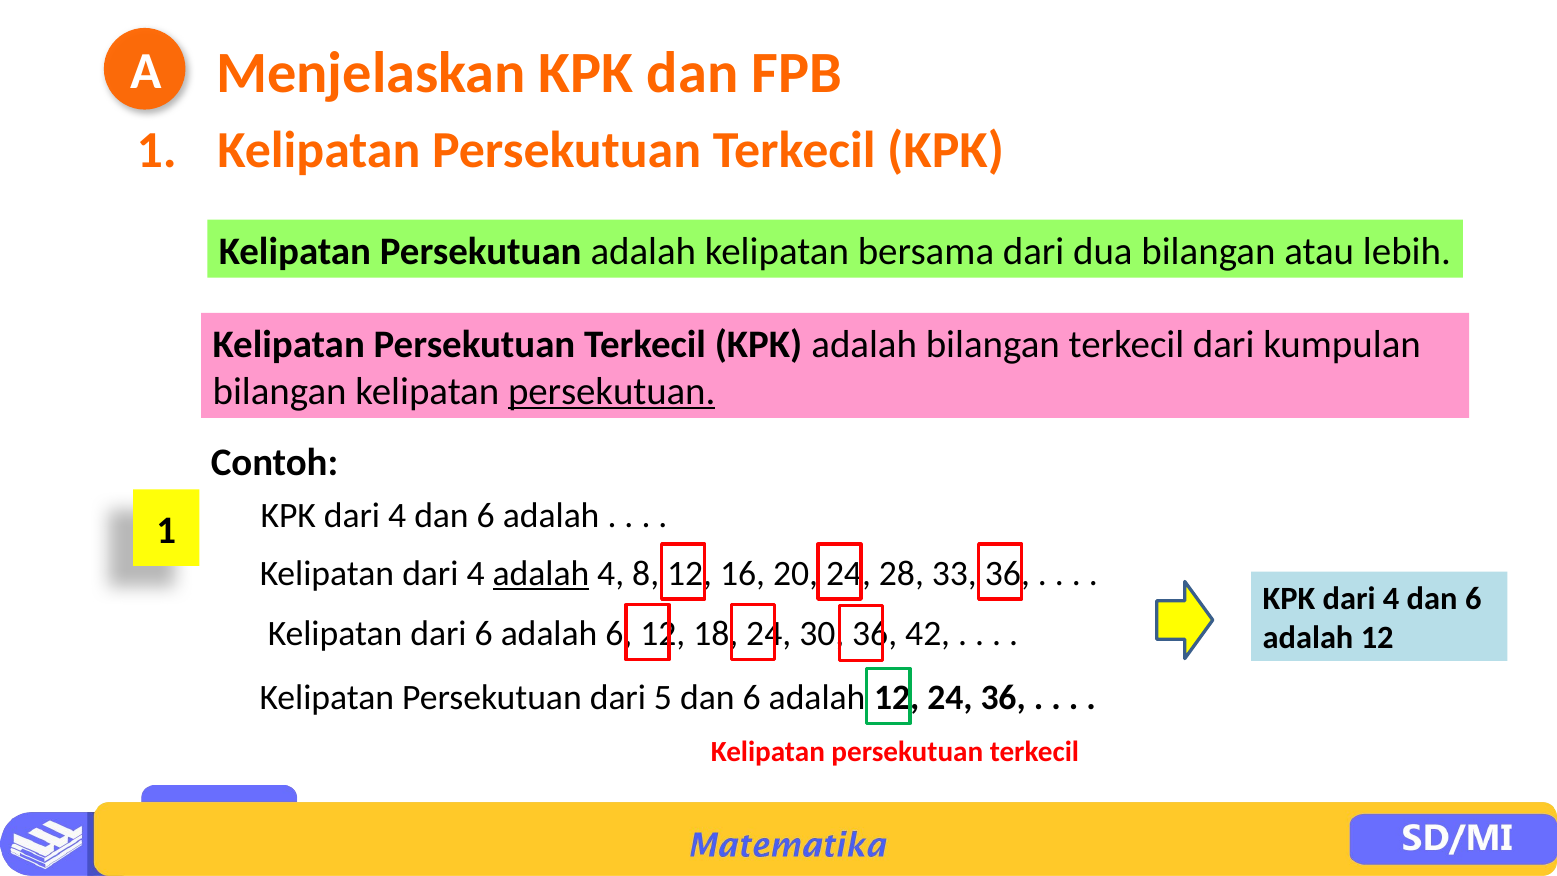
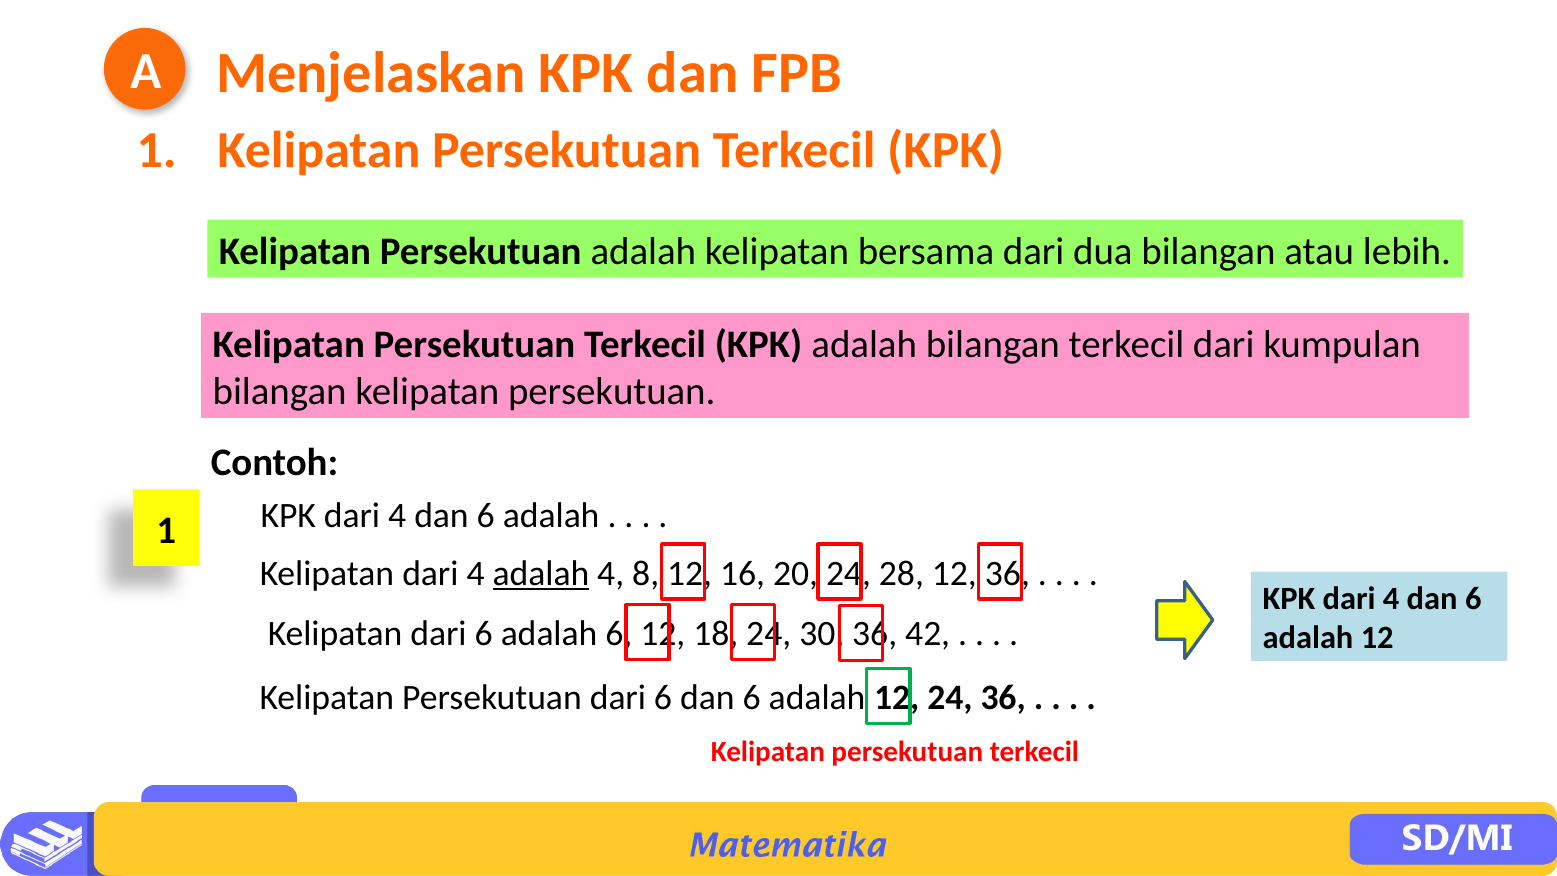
persekutuan underline: present -> none (612, 391)
28 33: 33 -> 12 (954, 574)
Persekutuan dari 5: 5 -> 6 (663, 698)
